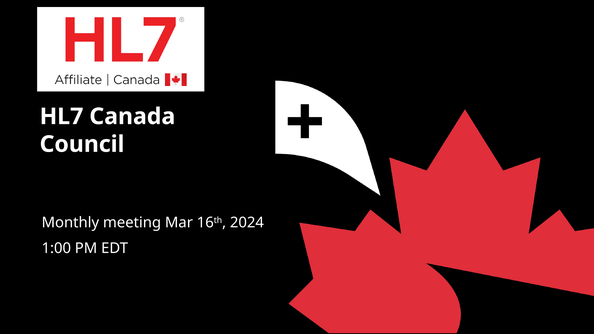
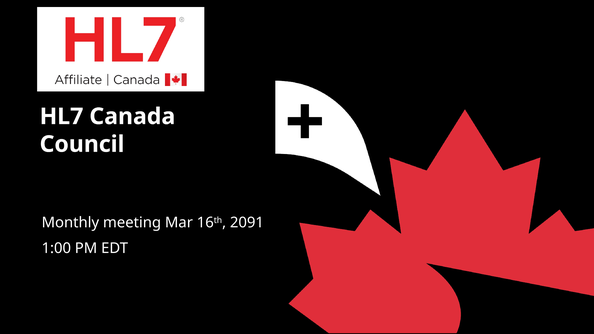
2024: 2024 -> 2091 (247, 223)
